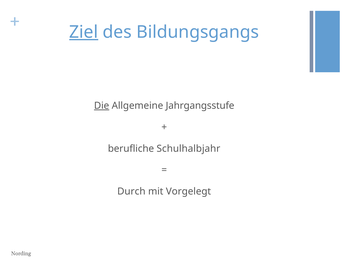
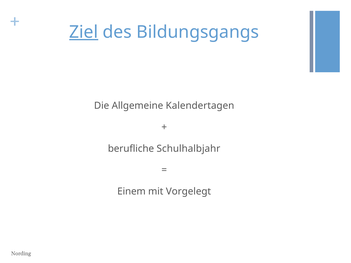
Die underline: present -> none (102, 106)
Jahrgangsstufe: Jahrgangsstufe -> Kalendertagen (200, 106)
Durch: Durch -> Einem (131, 192)
